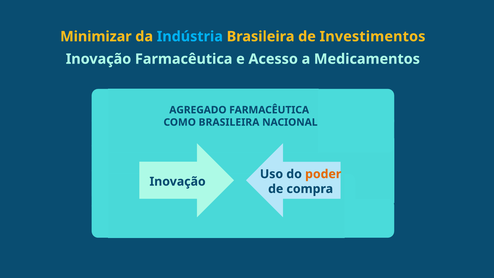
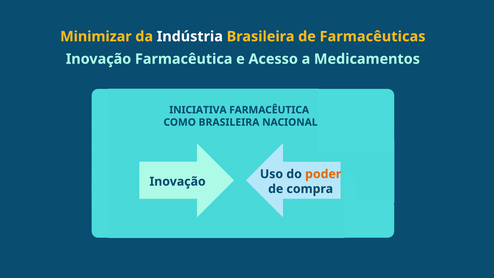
Indústria colour: light blue -> white (190, 37)
Investimentos: Investimentos -> Farmacêuticas (373, 37)
AGREGADO: AGREGADO -> INICIATIVA (198, 110)
